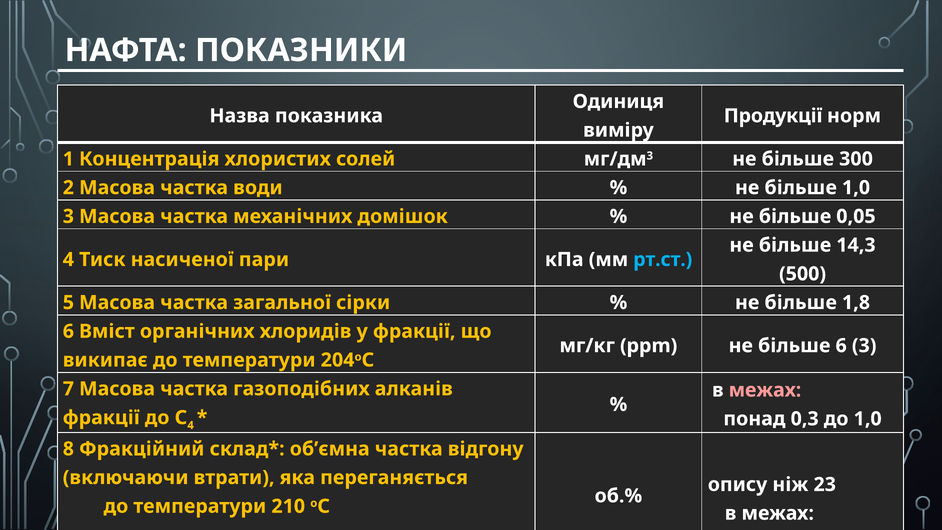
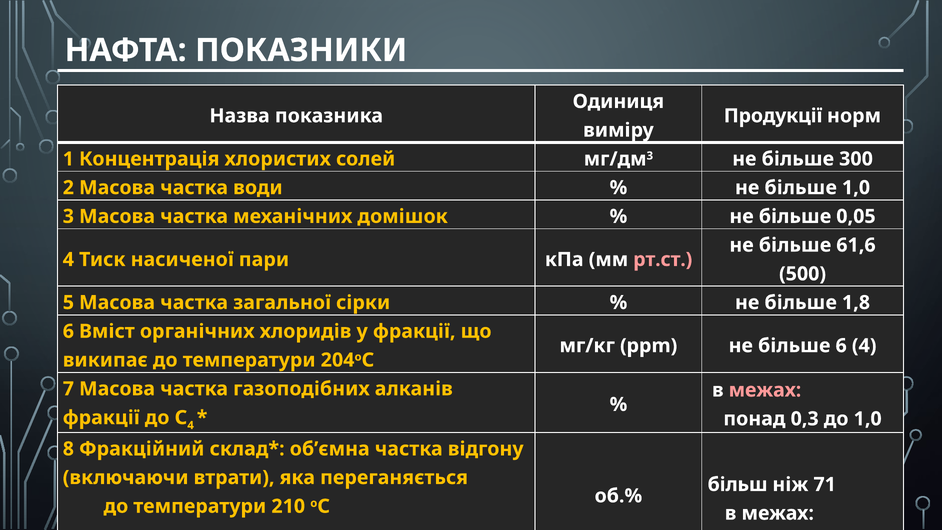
14,3: 14,3 -> 61,6 (856, 245)
рт.ст colour: light blue -> pink (663, 259)
6 3: 3 -> 4 (864, 346)
опису: опису -> більш (738, 484)
23: 23 -> 71 (825, 484)
